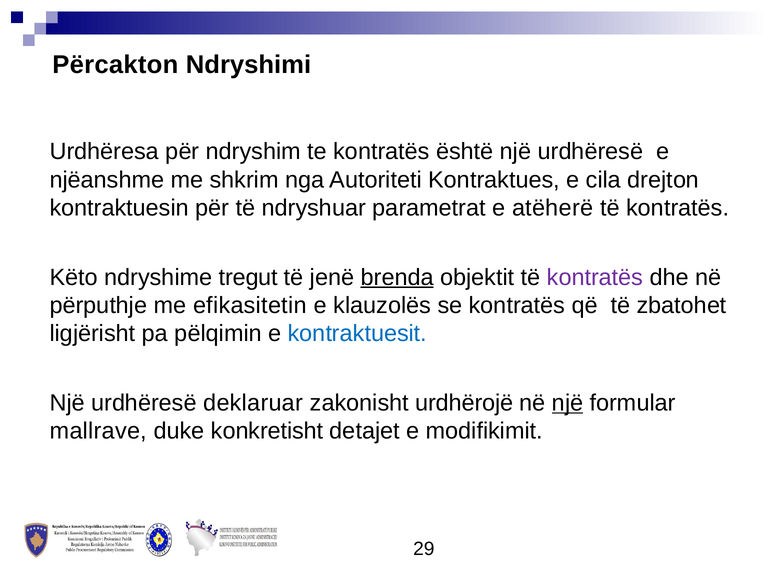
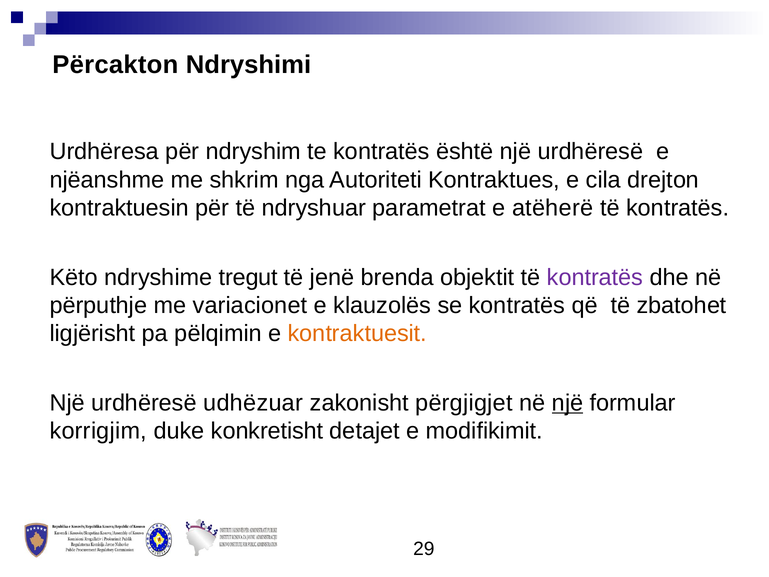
brenda underline: present -> none (397, 277)
efikasitetin: efikasitetin -> variacionet (250, 305)
kontraktuesit colour: blue -> orange (357, 334)
deklaruar: deklaruar -> udhëzuar (253, 403)
urdhërojë: urdhërojë -> përgjigjet (464, 403)
mallrave: mallrave -> korrigjim (98, 431)
